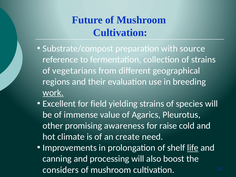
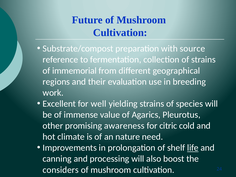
vegetarians: vegetarians -> immemorial (74, 71)
work underline: present -> none (53, 93)
field: field -> well (99, 104)
raise: raise -> citric (168, 126)
create: create -> nature (128, 137)
